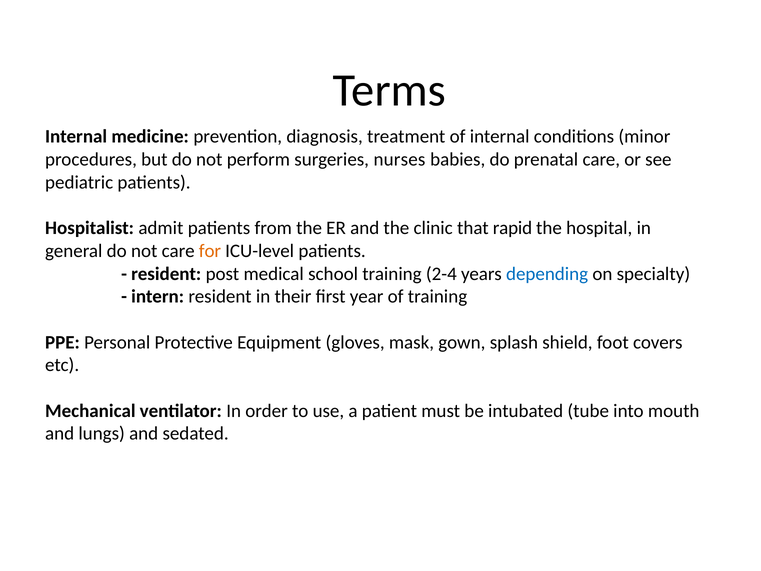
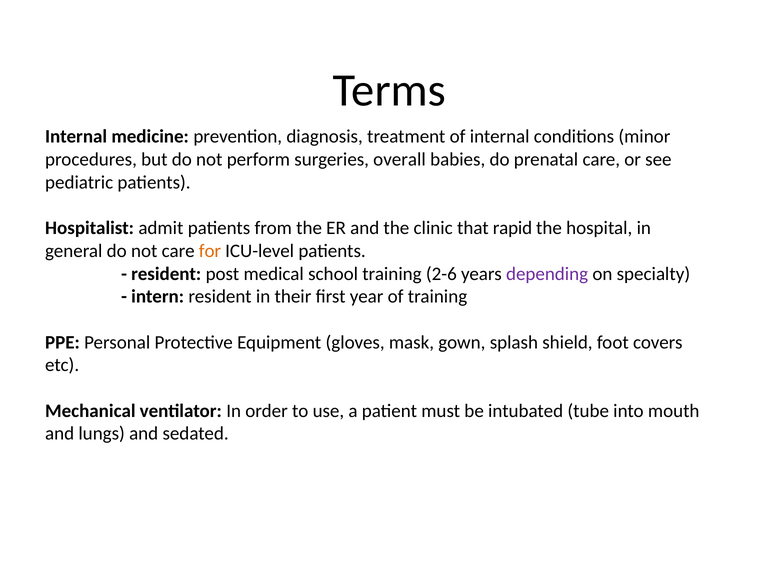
nurses: nurses -> overall (400, 159)
2-4: 2-4 -> 2-6 (441, 274)
depending colour: blue -> purple (547, 274)
